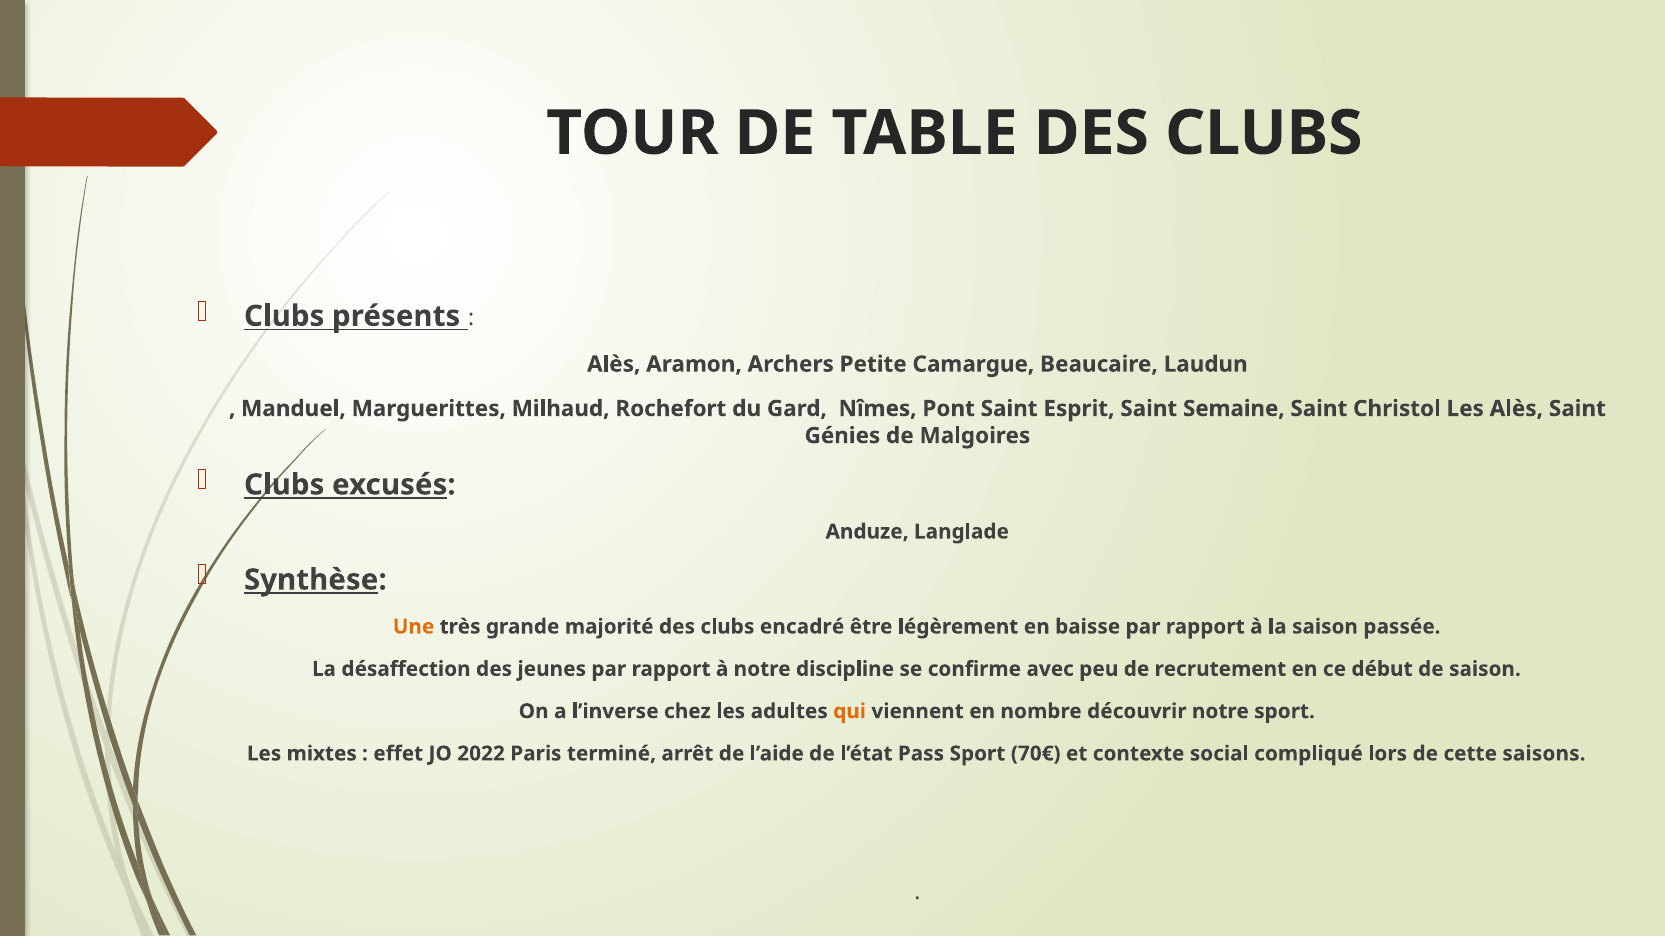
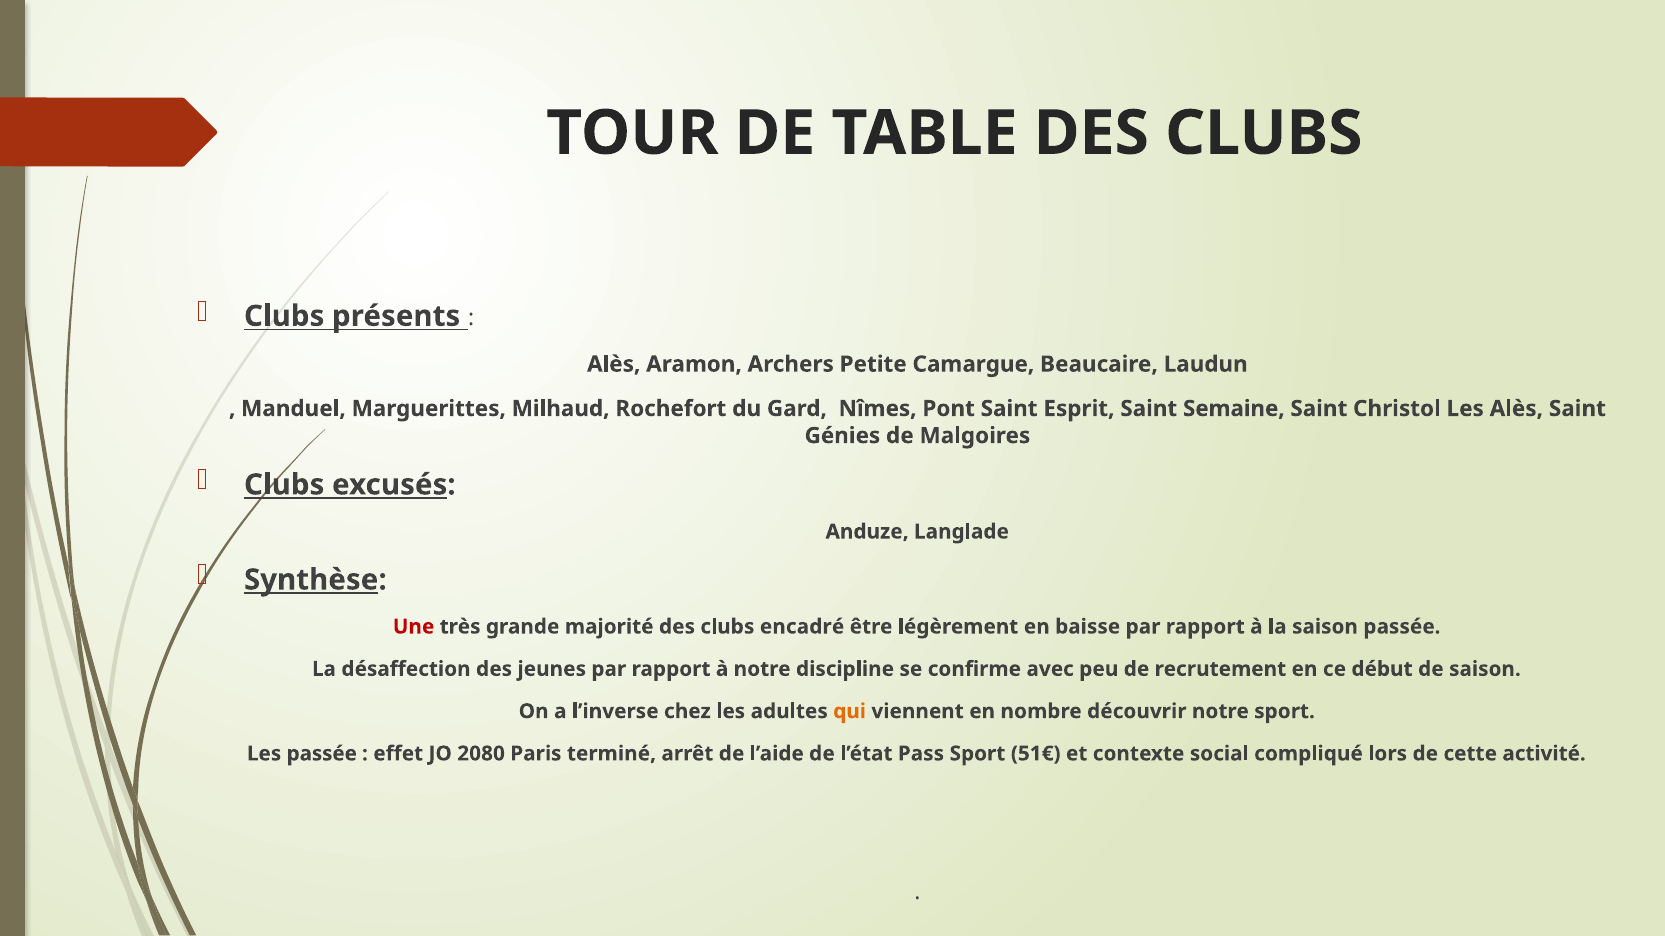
Une colour: orange -> red (414, 627)
Les mixtes: mixtes -> passée (322, 754)
2022: 2022 -> 2080 (481, 754)
70€: 70€ -> 51€ (1036, 754)
saisons: saisons -> activité (1544, 754)
